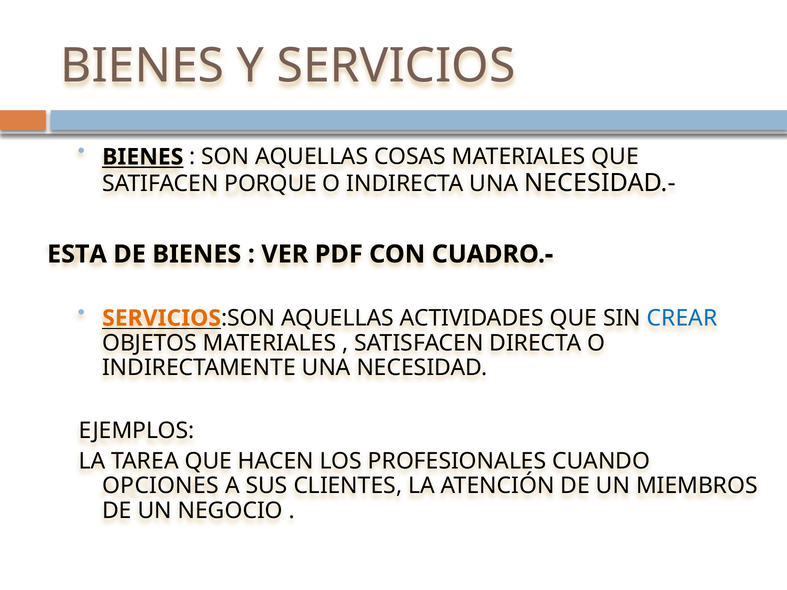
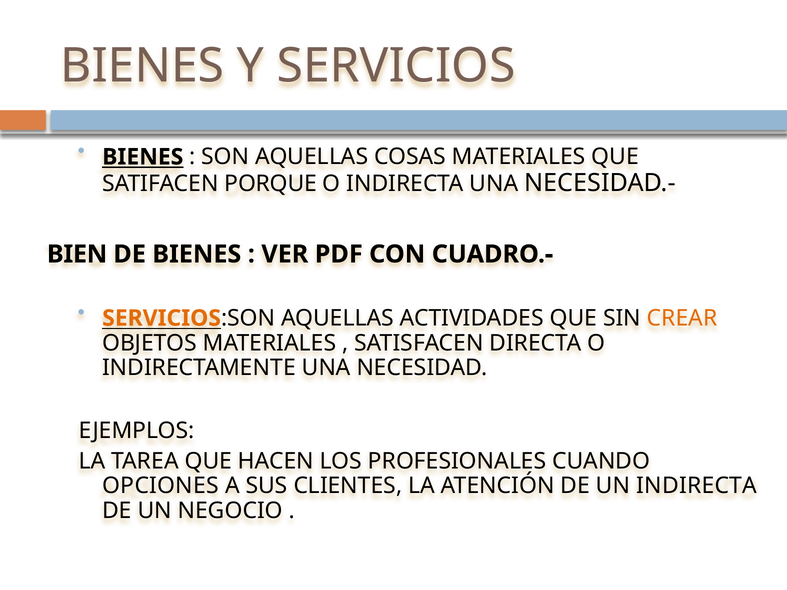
ESTA: ESTA -> BIEN (77, 254)
CREAR colour: blue -> orange (682, 318)
UN MIEMBROS: MIEMBROS -> INDIRECTA (697, 486)
